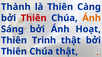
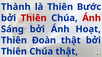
Càng: Càng -> Bước (89, 7)
Ánh colour: orange -> red (92, 18)
Trinh: Trinh -> Đoàn (44, 41)
